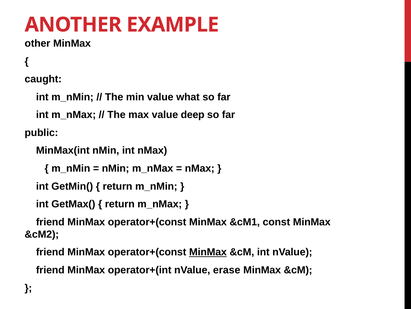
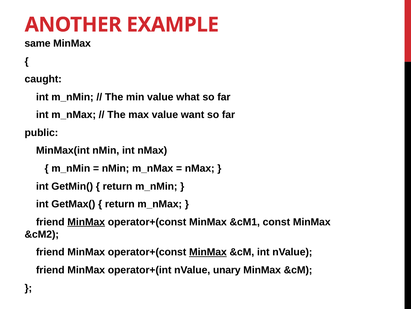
other: other -> same (38, 43)
deep: deep -> want (193, 115)
MinMax underline: none -> present (86, 221)
erase: erase -> unary (227, 269)
